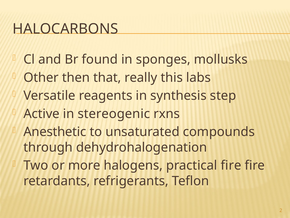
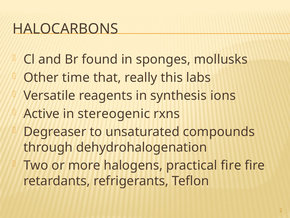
then: then -> time (76, 77)
step: step -> ions (223, 95)
Anesthetic: Anesthetic -> Degreaser (55, 132)
